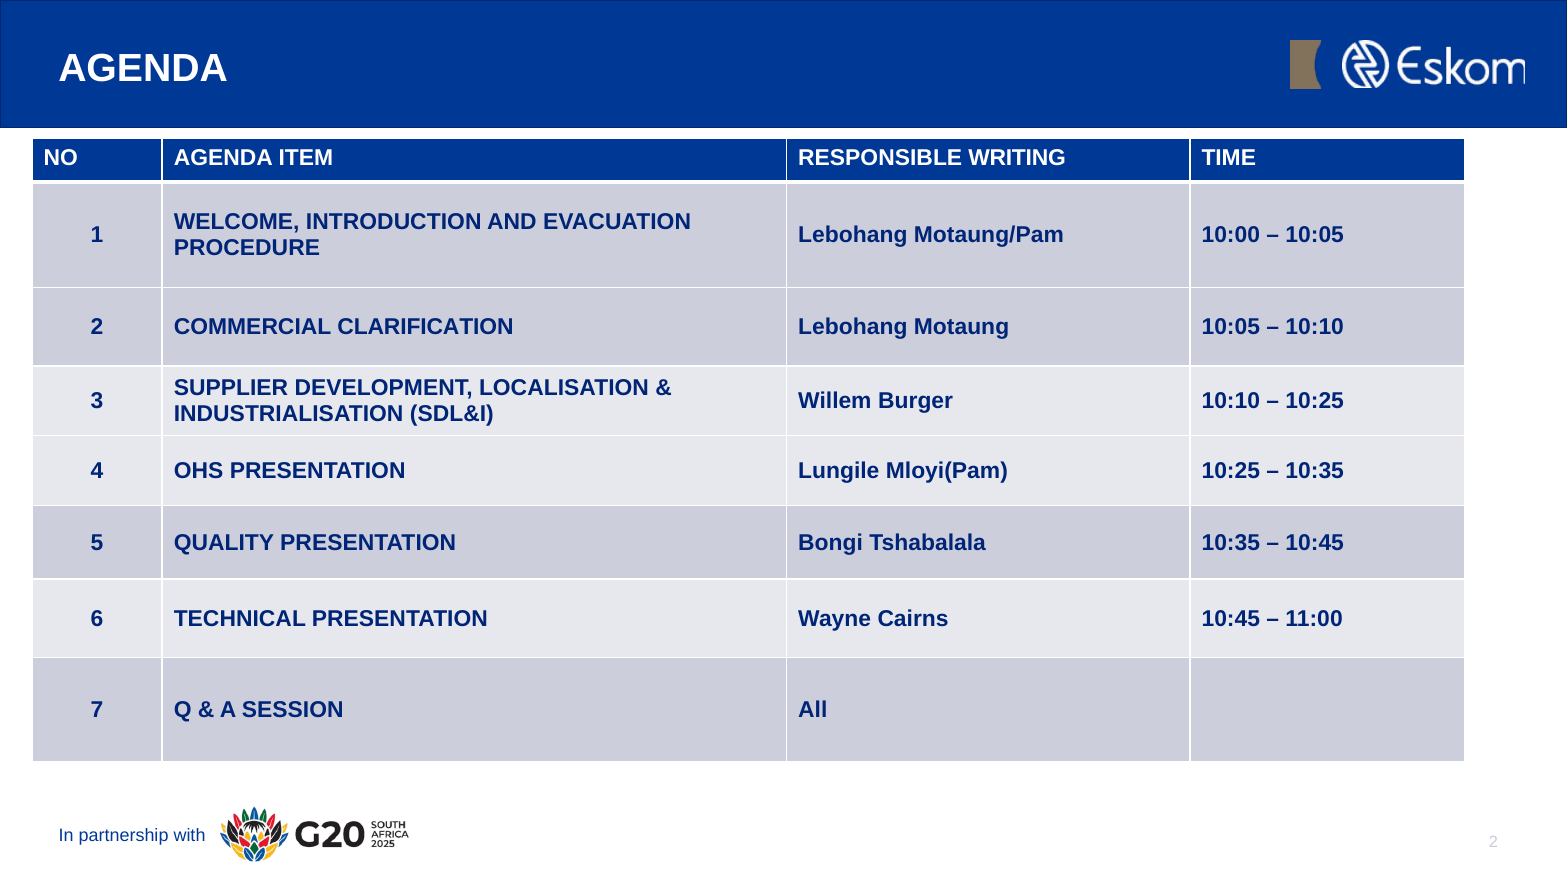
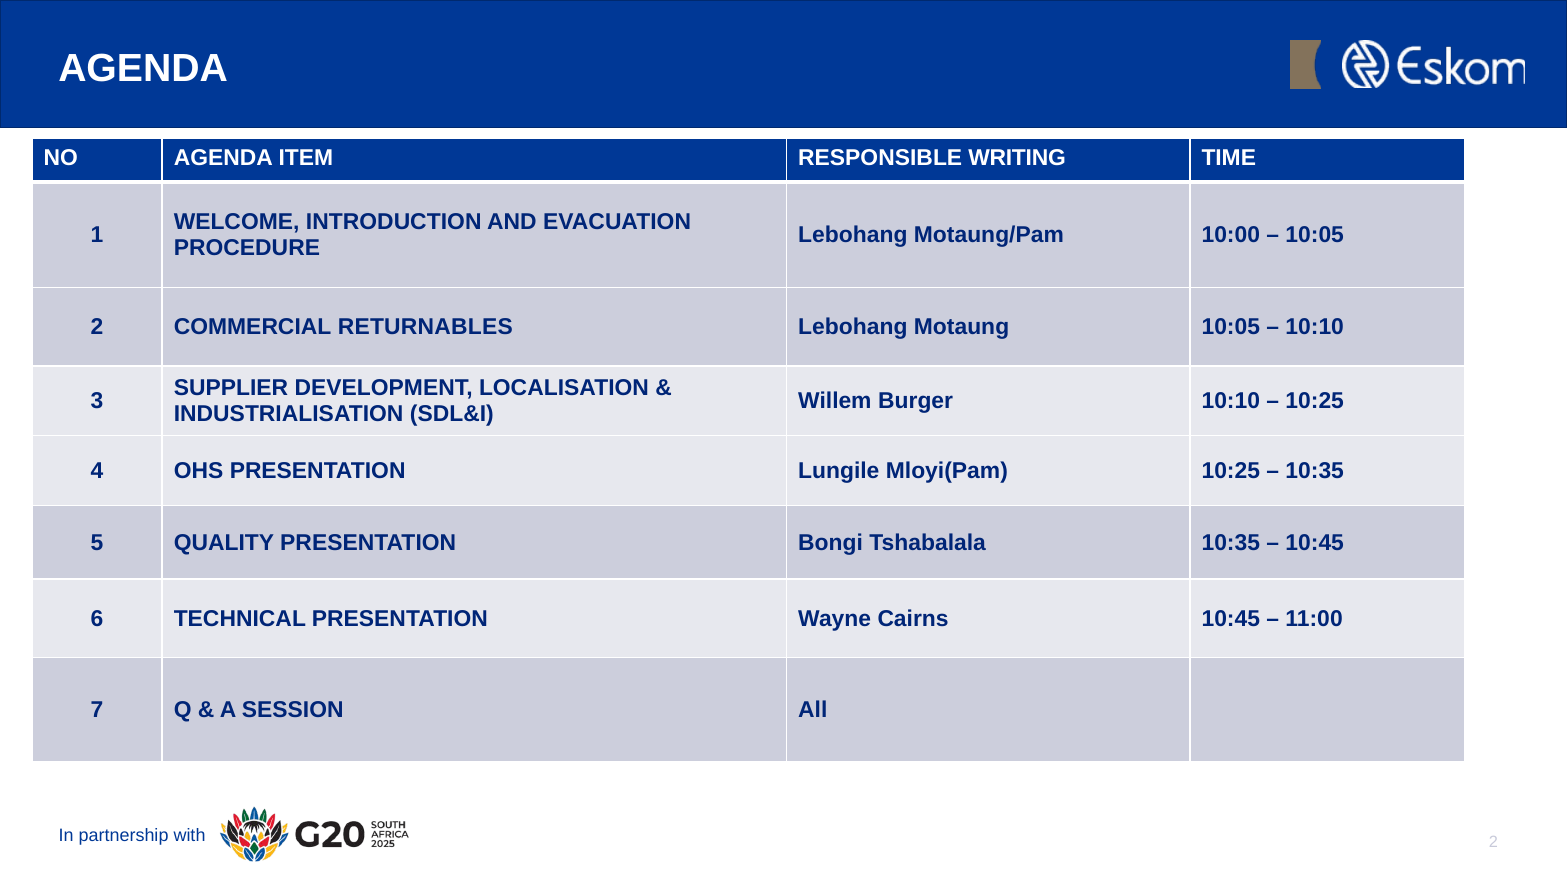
CLARIFICATION: CLARIFICATION -> RETURNABLES (425, 327)
